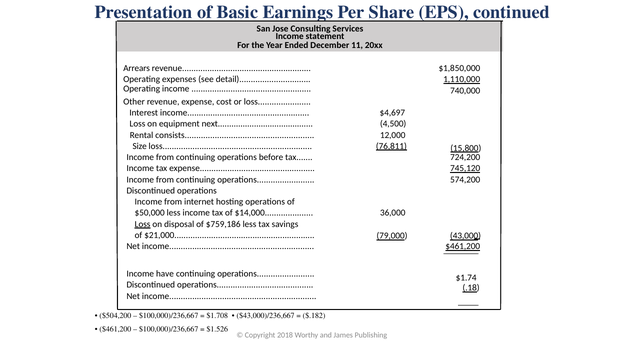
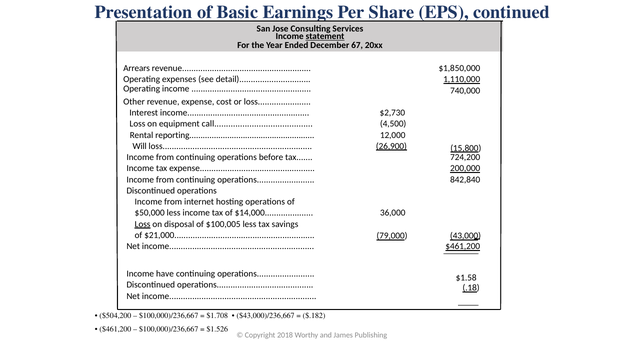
statement underline: none -> present (325, 36)
11: 11 -> 67 (357, 45)
$4,697: $4,697 -> $2,730 (392, 113)
next: next -> call (257, 124)
consists: consists -> reporting (235, 135)
Size: Size -> Will (140, 146)
76,811: 76,811 -> 26,900 (391, 146)
745,120: 745,120 -> 200,000 (465, 168)
574,200: 574,200 -> 842,840 (465, 180)
$759,186: $759,186 -> $100,005 (223, 224)
$1.74: $1.74 -> $1.58 (466, 278)
